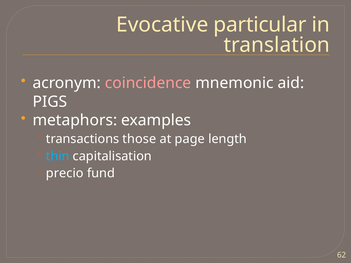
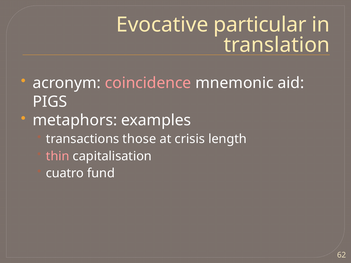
page: page -> crisis (190, 139)
thin colour: light blue -> pink (58, 156)
precio: precio -> cuatro (65, 173)
